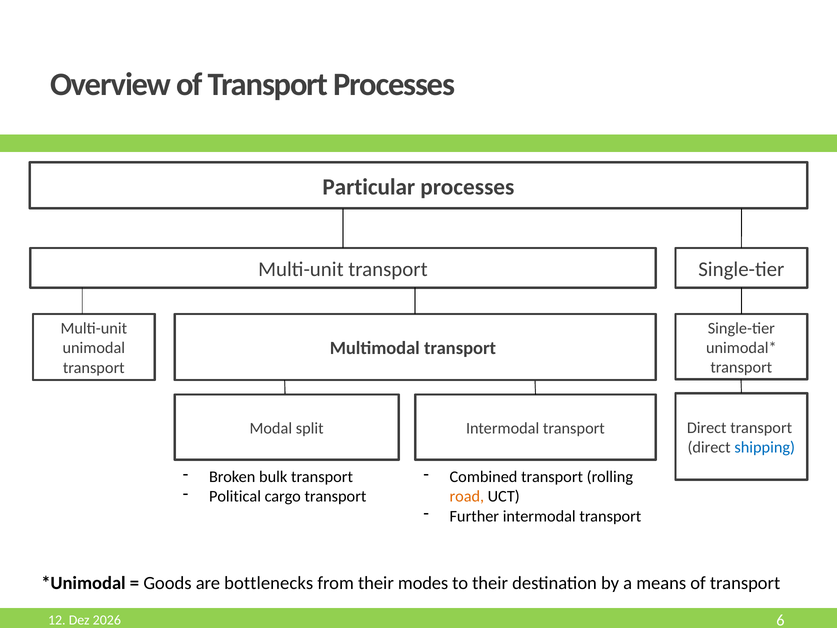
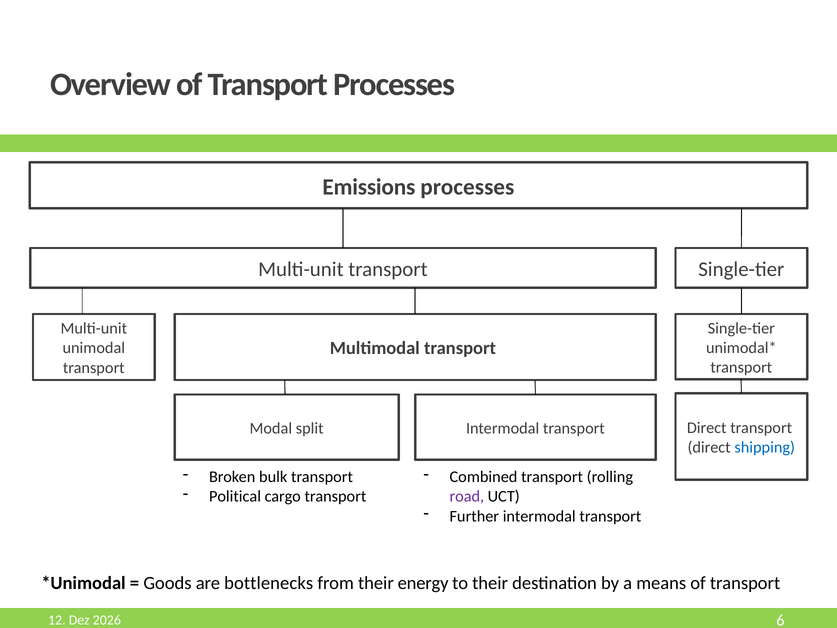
Particular: Particular -> Emissions (369, 187)
road colour: orange -> purple (467, 496)
modes: modes -> energy (423, 583)
